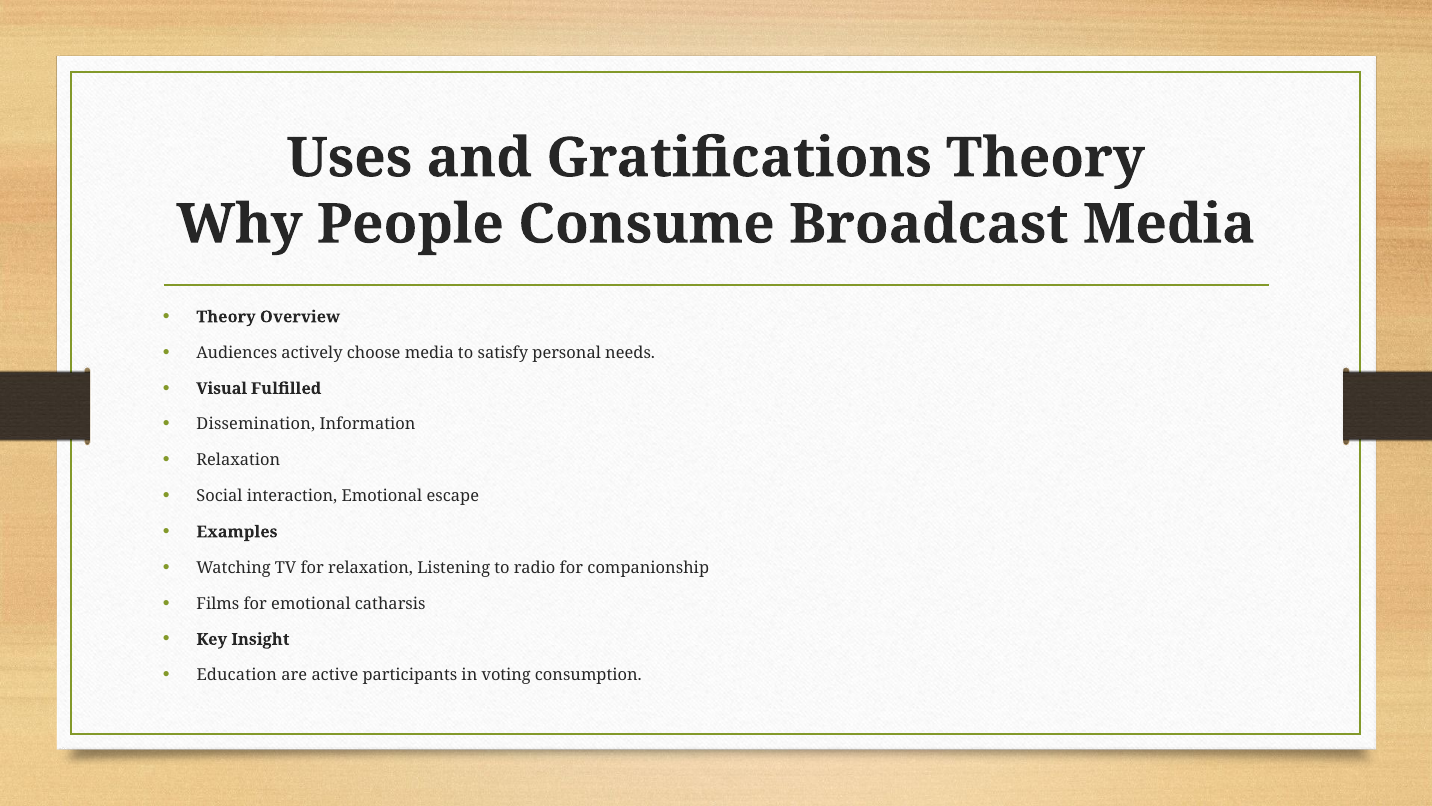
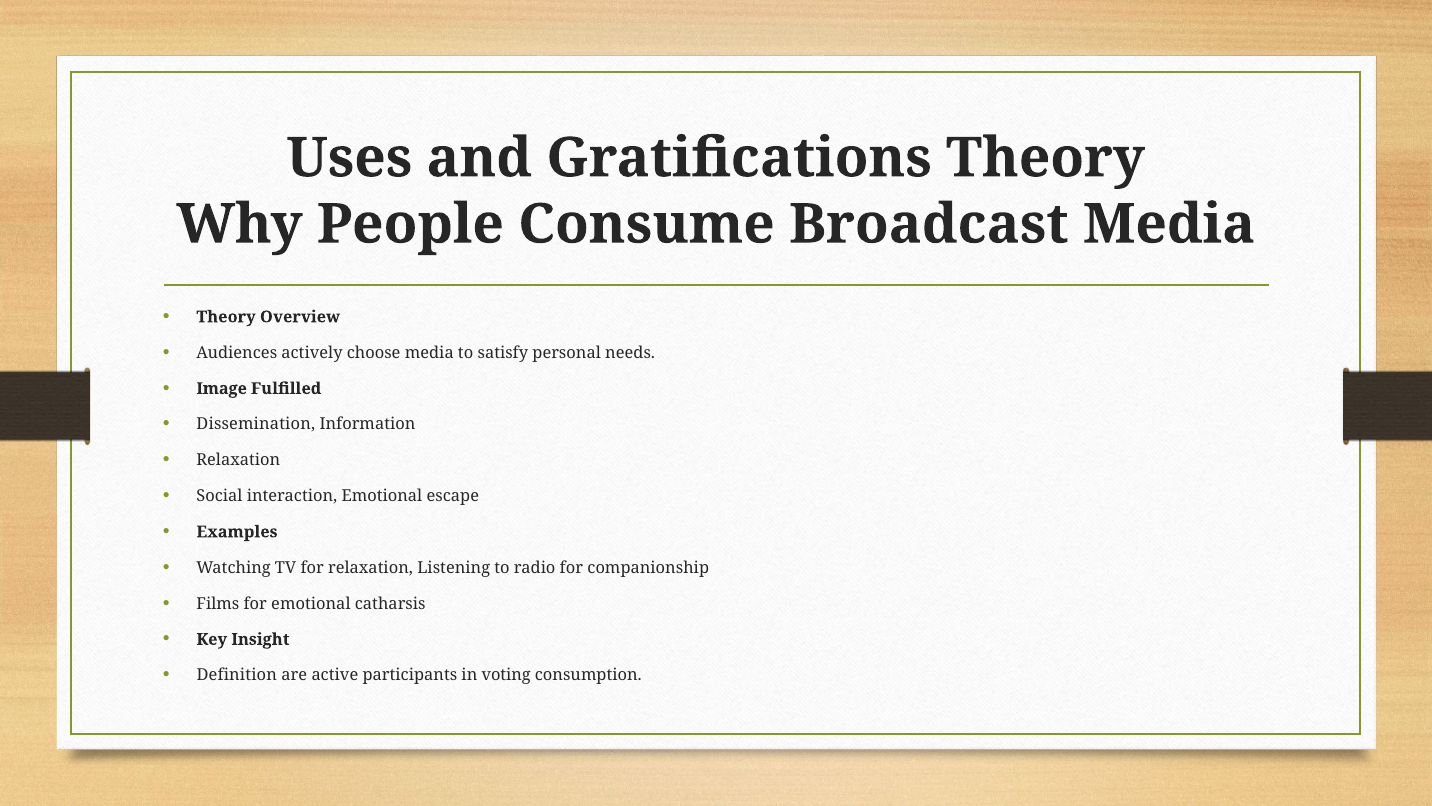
Visual: Visual -> Image (222, 388)
Education: Education -> Definition (237, 675)
